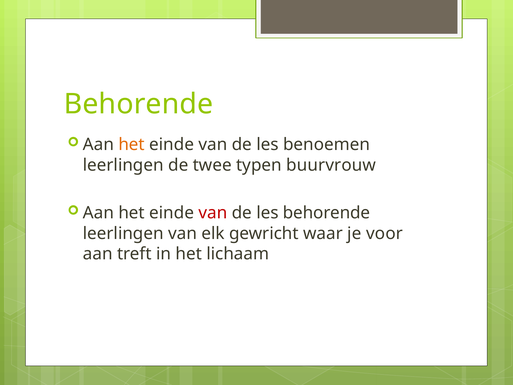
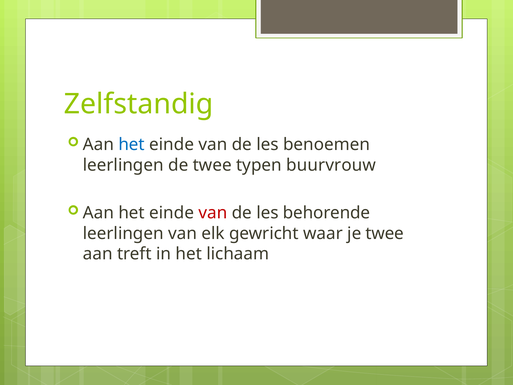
Behorende: Behorende -> Zelfstandig (139, 104)
het colour: orange -> blue (132, 144)
je voor: voor -> twee (385, 233)
